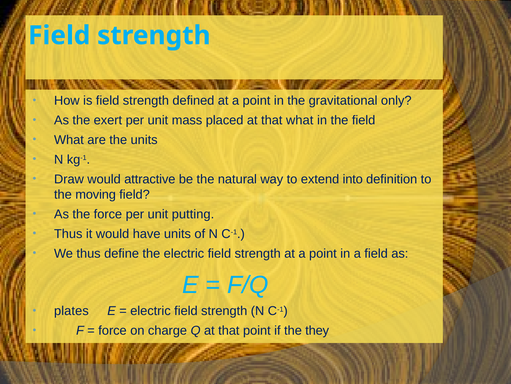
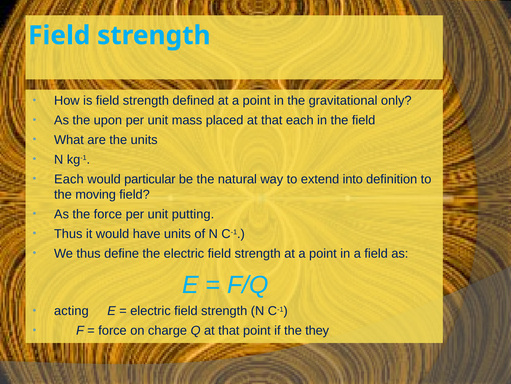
exert: exert -> upon (108, 120)
that what: what -> each (300, 120)
Draw: Draw -> Each (69, 179)
attractive: attractive -> particular (150, 179)
plates: plates -> acting (71, 310)
